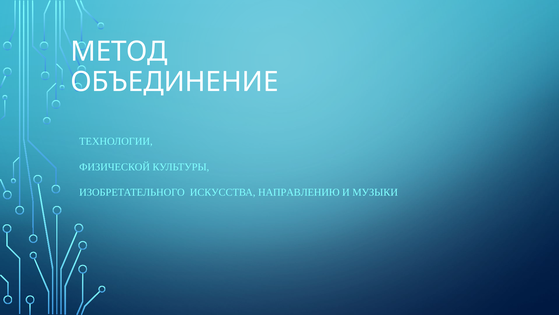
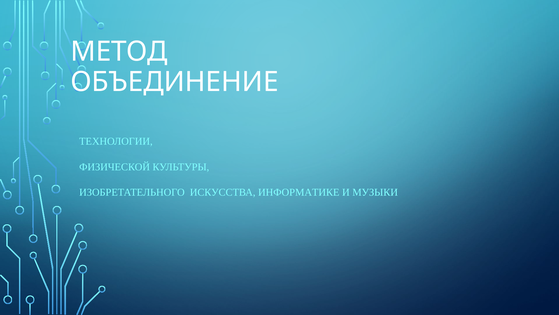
НАПРАВЛЕНИЮ: НАПРАВЛЕНИЮ -> ИНФОРМАТИКЕ (299, 192)
